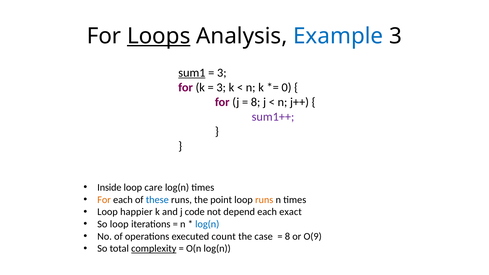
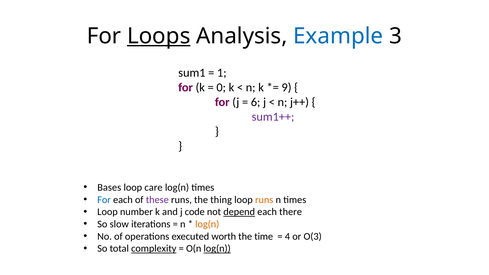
sum1 underline: present -> none (192, 73)
3: 3 -> 1 (222, 73)
3: 3 -> 0 (221, 87)
0: 0 -> 9 (287, 87)
8: 8 -> 6 (256, 102)
Inside: Inside -> Bases (109, 187)
For colour: orange -> blue (104, 200)
these colour: blue -> purple (157, 200)
point: point -> thing (221, 200)
happier: happier -> number (136, 212)
depend underline: none -> present (239, 212)
exact: exact -> there (291, 212)
So loop: loop -> slow (119, 224)
log(n colour: blue -> orange (207, 224)
count: count -> worth (224, 236)
case: case -> time (264, 236)
8: 8 -> 4 (287, 236)
O(9: O(9 -> O(3 (313, 236)
log(n underline: none -> present (217, 249)
